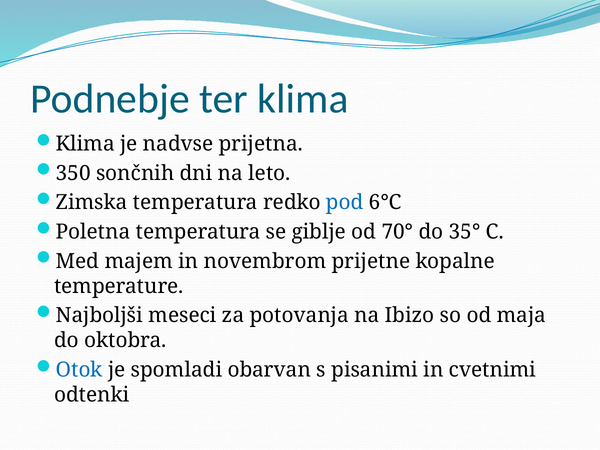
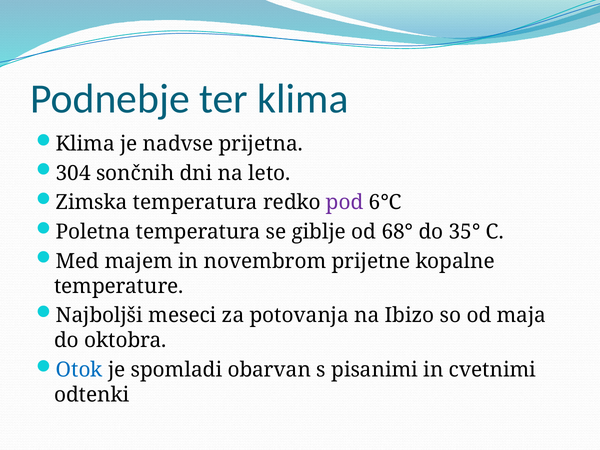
350: 350 -> 304 (73, 173)
pod colour: blue -> purple (345, 203)
70°: 70° -> 68° (397, 232)
